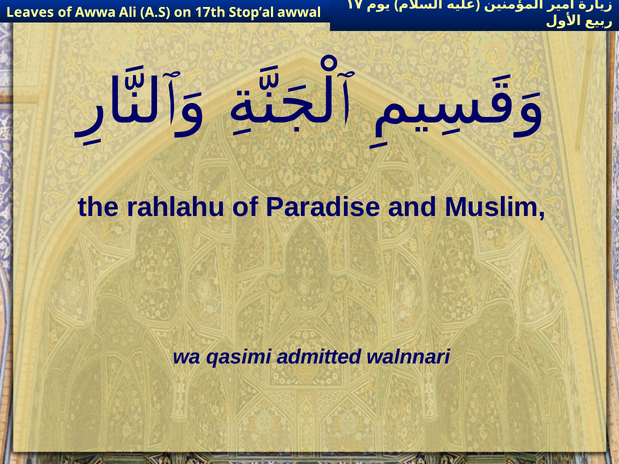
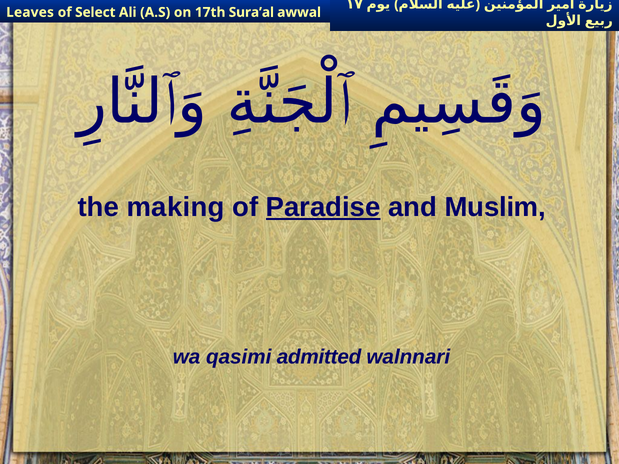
Awwa: Awwa -> Select (95, 12)
Stop’al: Stop’al -> Sura’al (251, 12)
rahlahu: rahlahu -> making (176, 207)
Paradise underline: none -> present (323, 207)
